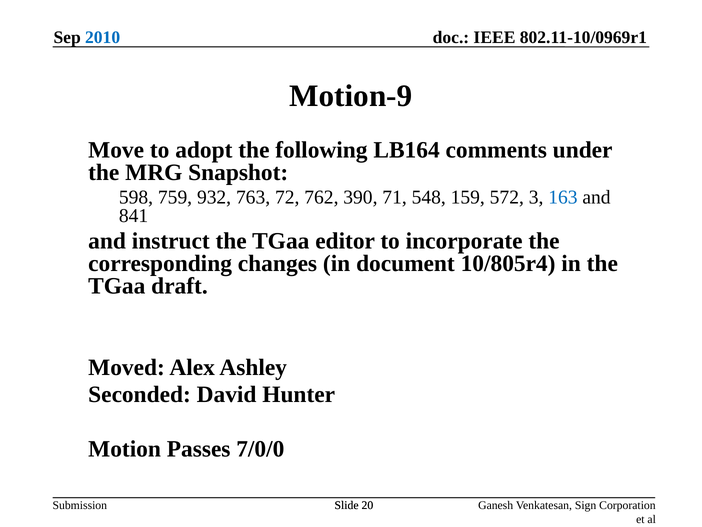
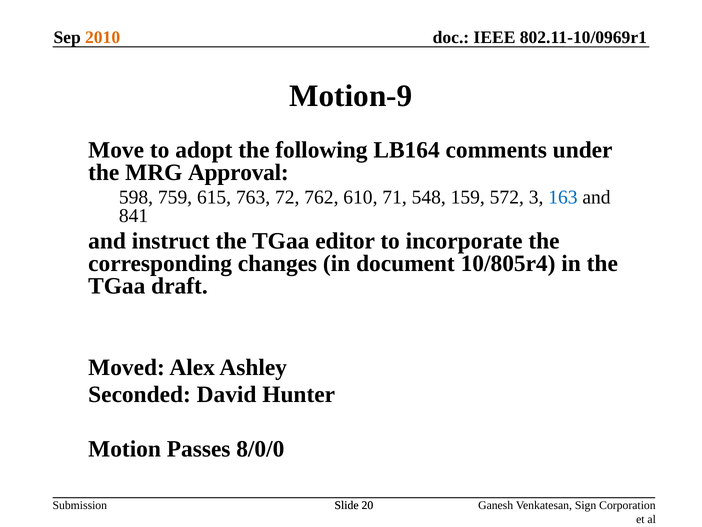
2010 colour: blue -> orange (103, 38)
Snapshot: Snapshot -> Approval (238, 172)
932: 932 -> 615 (214, 197)
390: 390 -> 610 (360, 197)
7/0/0: 7/0/0 -> 8/0/0 (260, 449)
